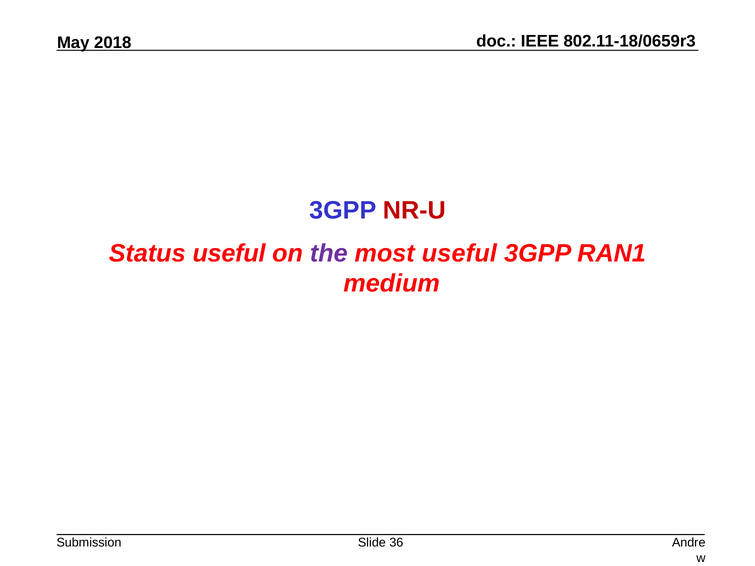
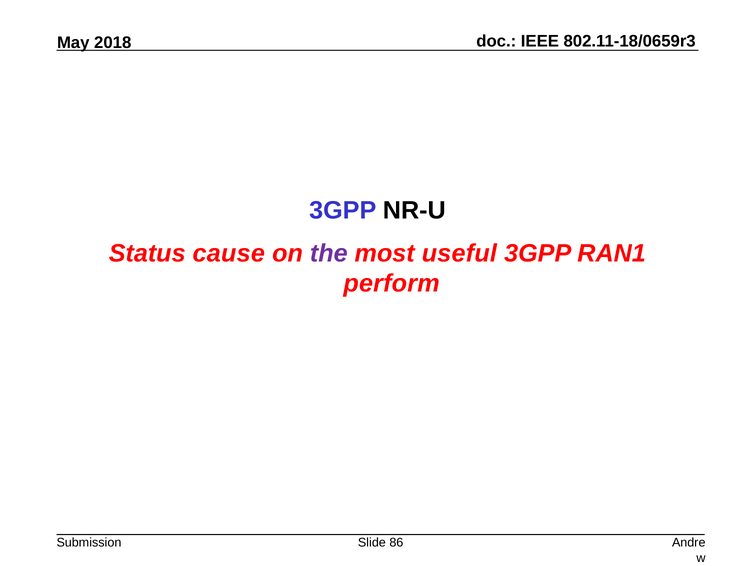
NR-U colour: red -> black (414, 211)
Status useful: useful -> cause (229, 253)
medium: medium -> perform (392, 284)
36: 36 -> 86 (396, 543)
